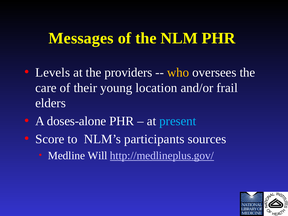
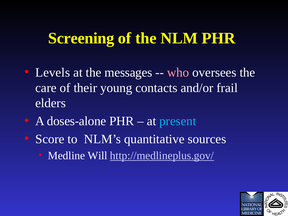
Messages: Messages -> Screening (81, 38)
providers: providers -> messages (128, 72)
who colour: yellow -> pink (178, 72)
location: location -> contacts (156, 88)
participants: participants -> quantitative (154, 139)
